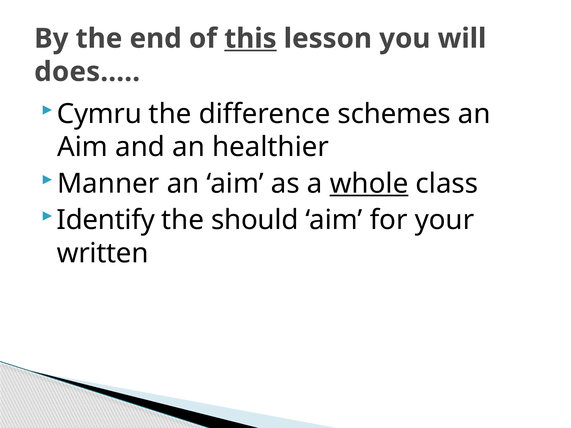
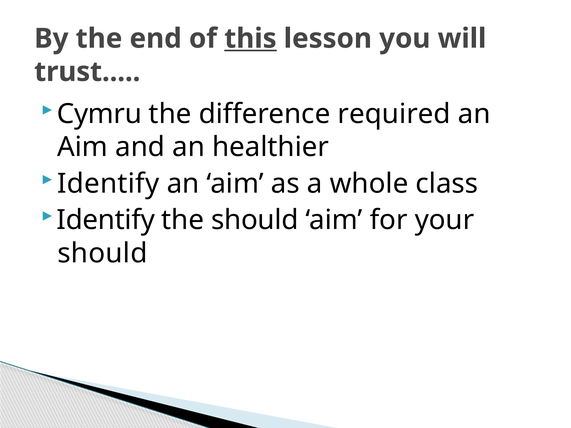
does: does -> trust (87, 72)
schemes: schemes -> required (394, 114)
Manner: Manner -> Identify (108, 184)
whole underline: present -> none (369, 184)
written: written -> should (102, 254)
